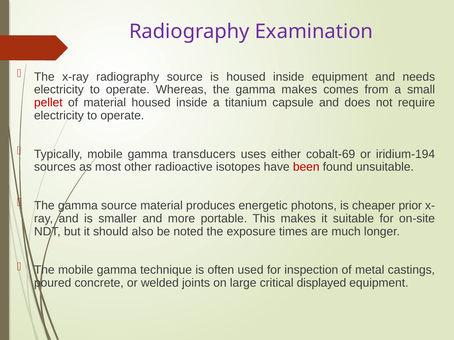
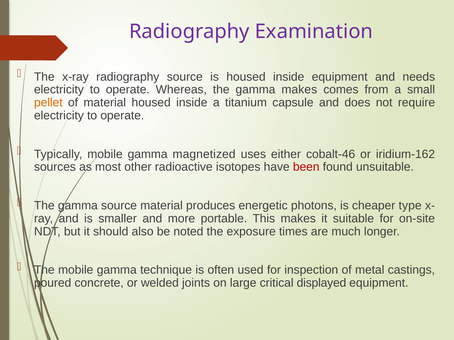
pellet colour: red -> orange (48, 103)
transducers: transducers -> magnetized (204, 154)
cobalt-69: cobalt-69 -> cobalt-46 (331, 154)
iridium-194: iridium-194 -> iridium-162 (406, 154)
prior: prior -> type (410, 206)
